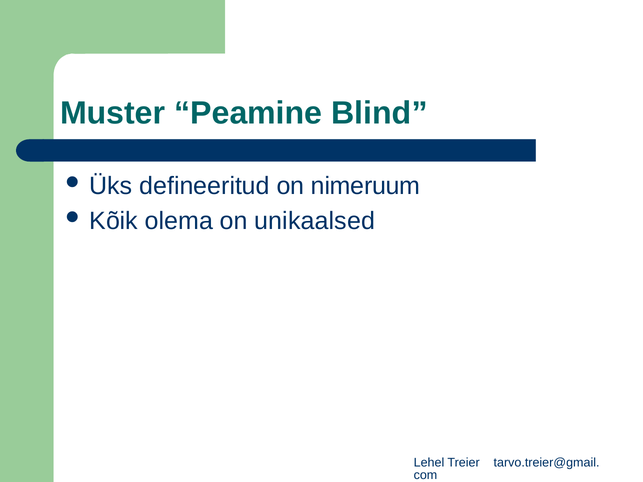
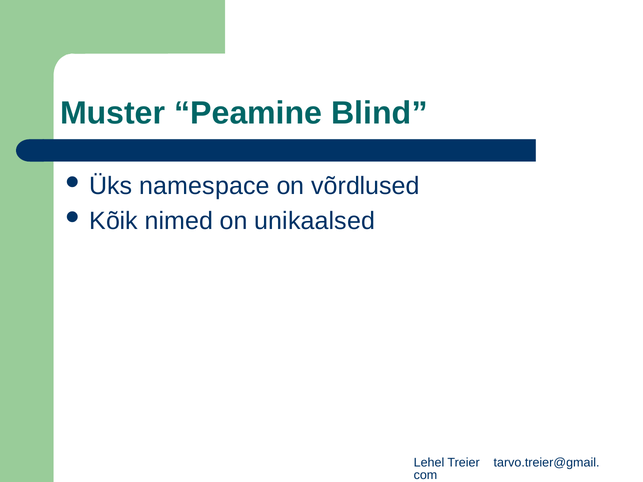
defineeritud: defineeritud -> namespace (204, 186)
nimeruum: nimeruum -> võrdlused (365, 186)
olema: olema -> nimed (179, 221)
